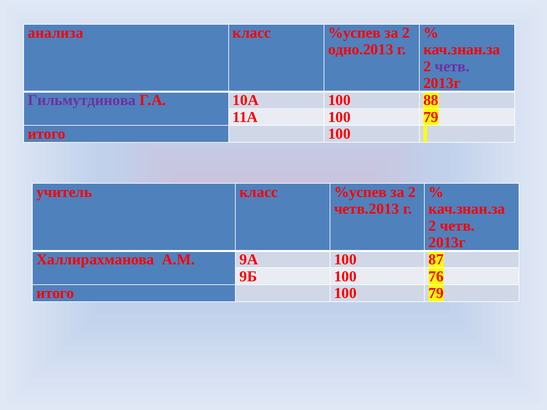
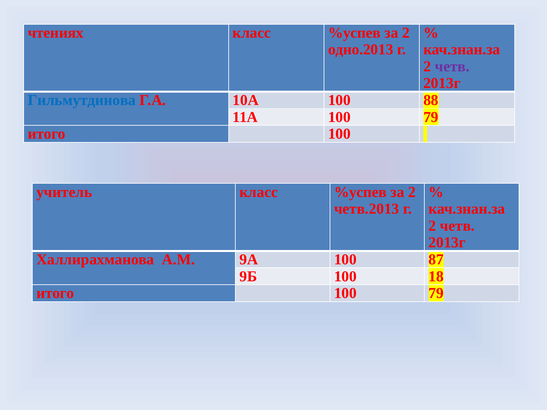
анализа: анализа -> чтениях (56, 33)
Гильмутдинова colour: purple -> blue (82, 100)
76: 76 -> 18 (436, 277)
